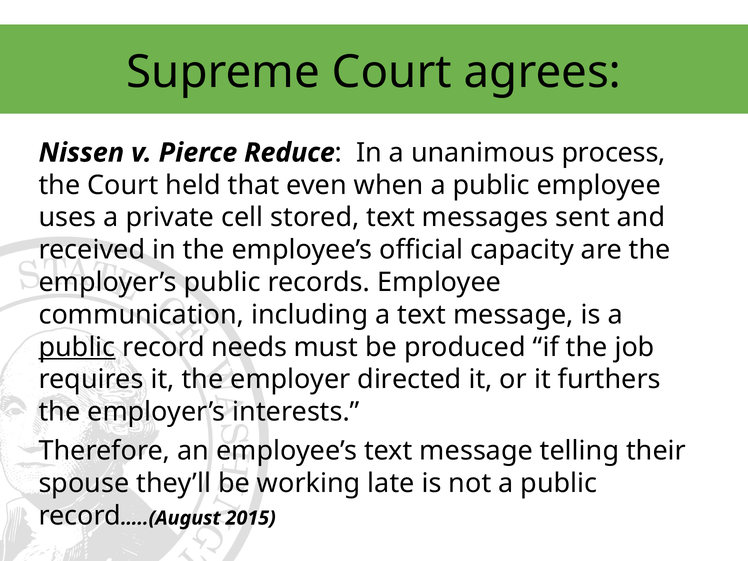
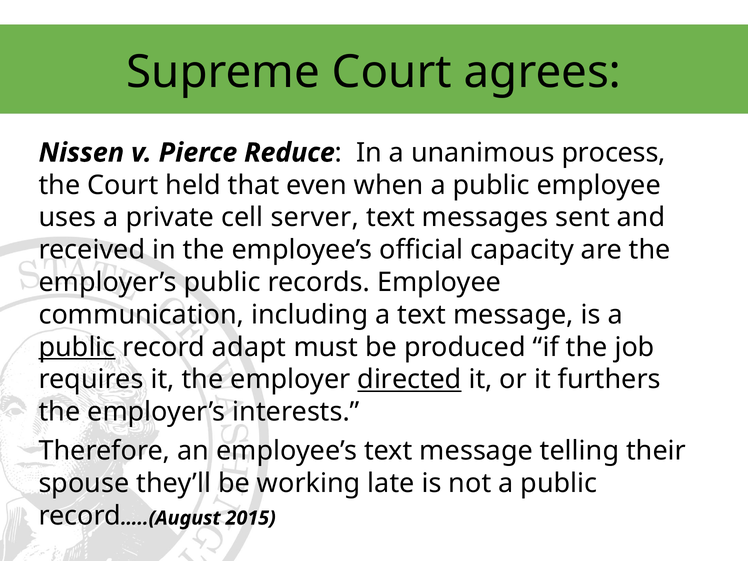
stored: stored -> server (315, 218)
needs: needs -> adapt (249, 347)
directed underline: none -> present (410, 379)
